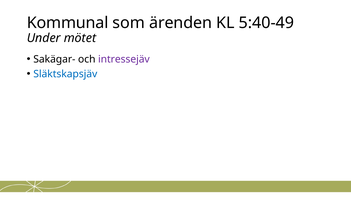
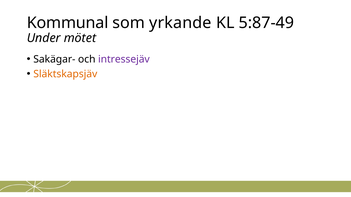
ärenden: ärenden -> yrkande (180, 23)
5:40-49: 5:40-49 -> 5:87-49 (266, 23)
Släktskapsjäv colour: blue -> orange (65, 74)
